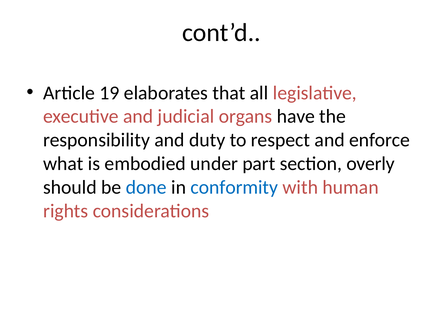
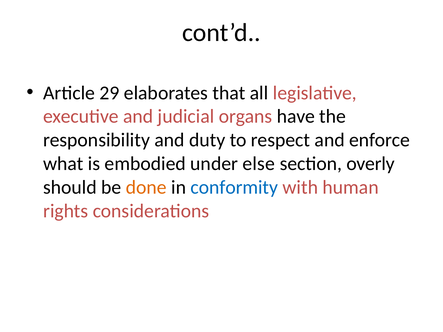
19: 19 -> 29 (109, 93)
part: part -> else (259, 164)
done colour: blue -> orange (146, 187)
